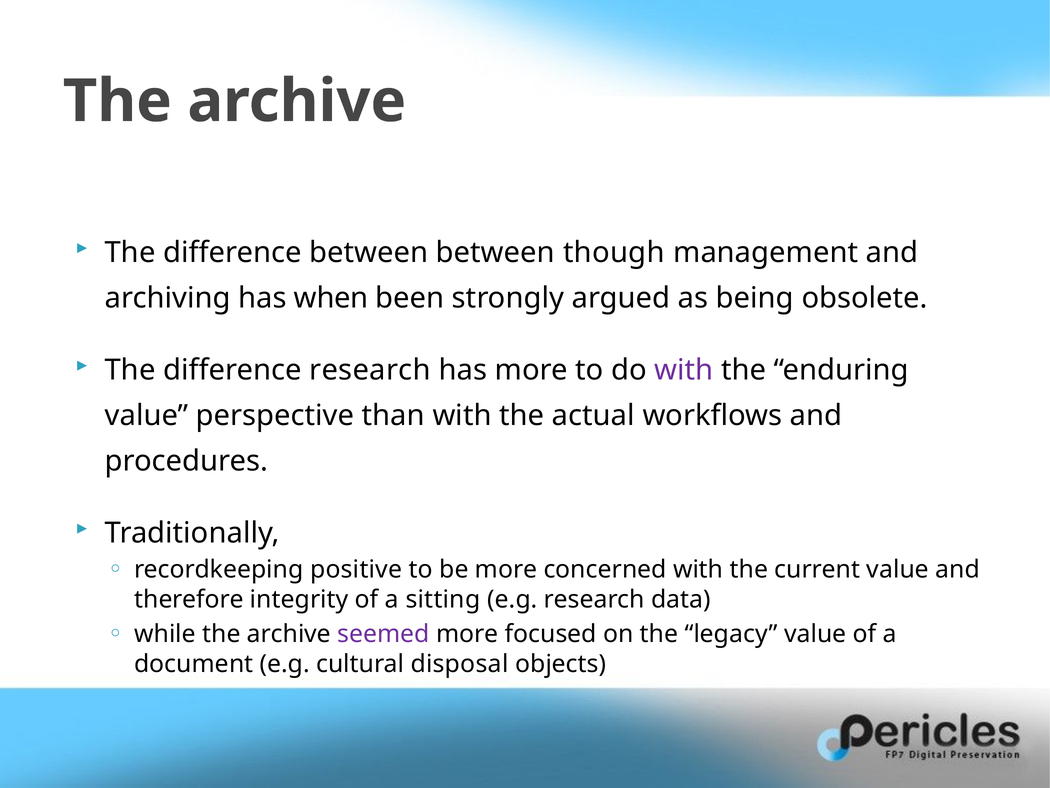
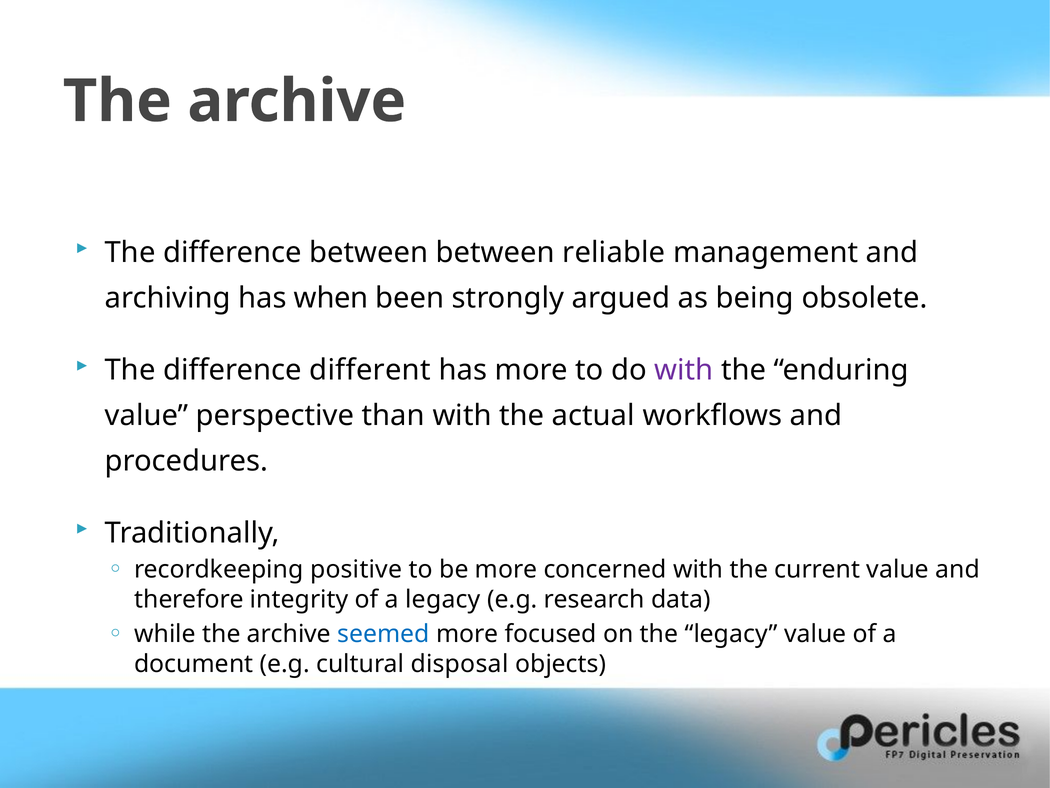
though: though -> reliable (614, 253)
difference research: research -> different (370, 370)
a sitting: sitting -> legacy (443, 599)
seemed colour: purple -> blue (384, 634)
